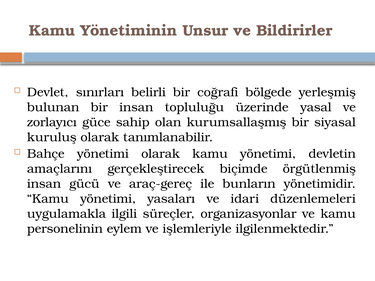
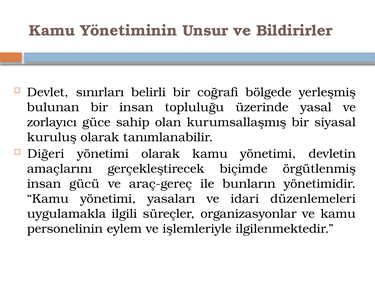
Bahçe: Bahçe -> Diğeri (46, 154)
